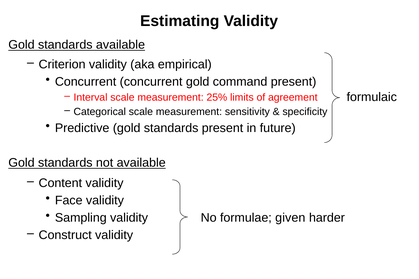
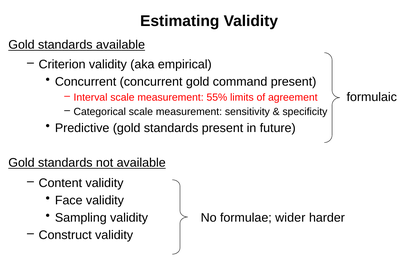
25%: 25% -> 55% (217, 97)
given: given -> wider (290, 218)
